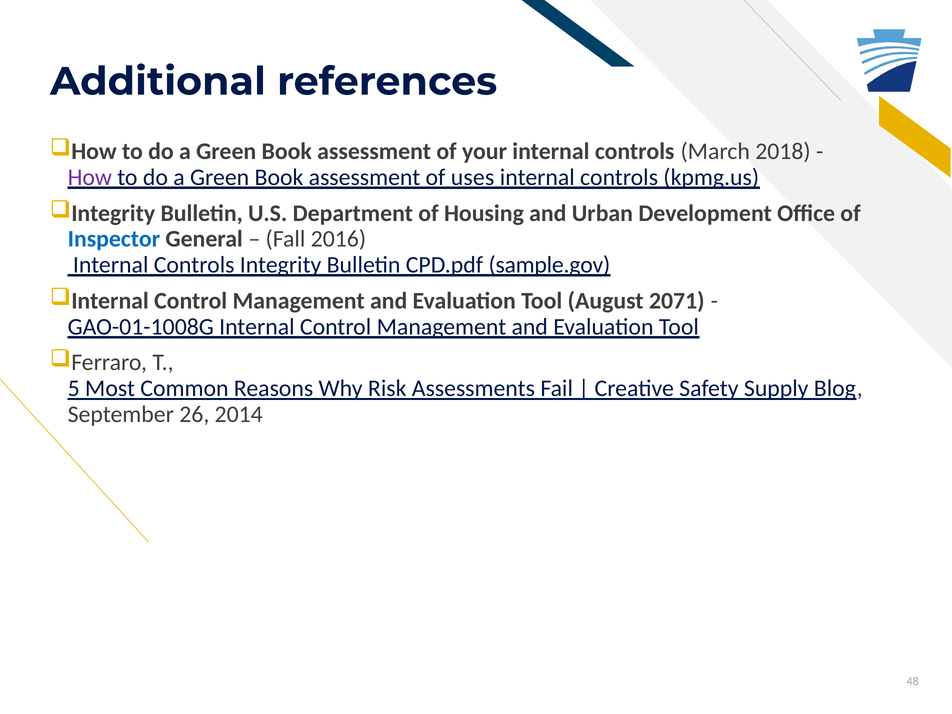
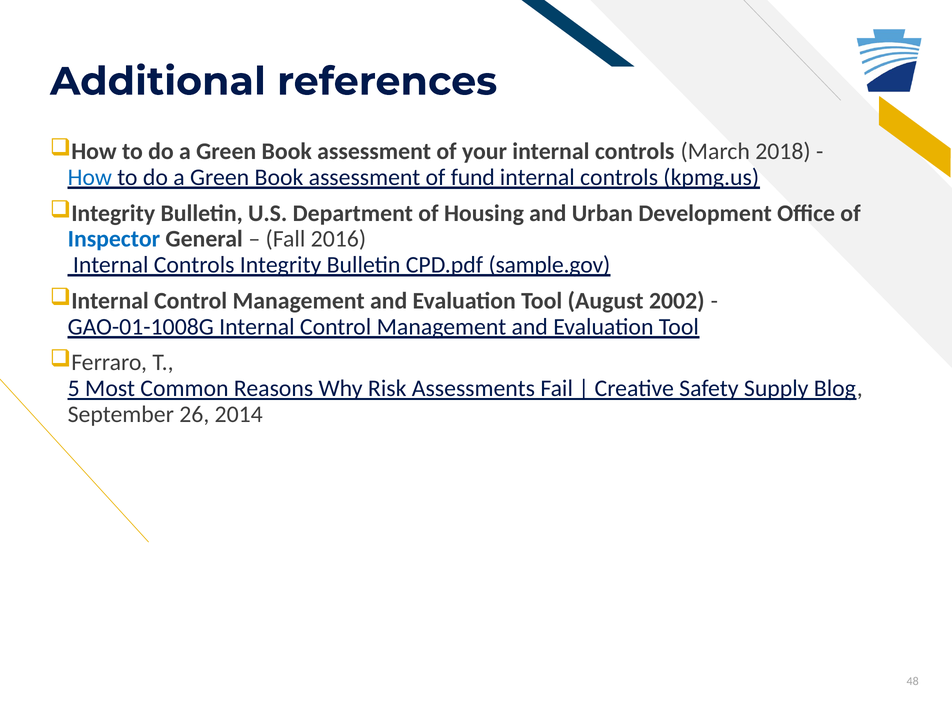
How colour: purple -> blue (90, 177)
uses: uses -> fund (473, 177)
2071: 2071 -> 2002 (677, 301)
